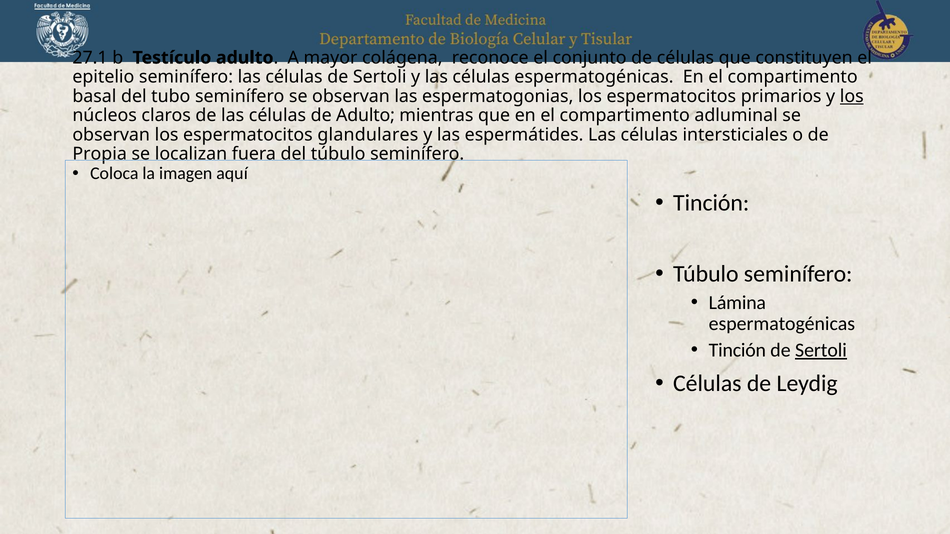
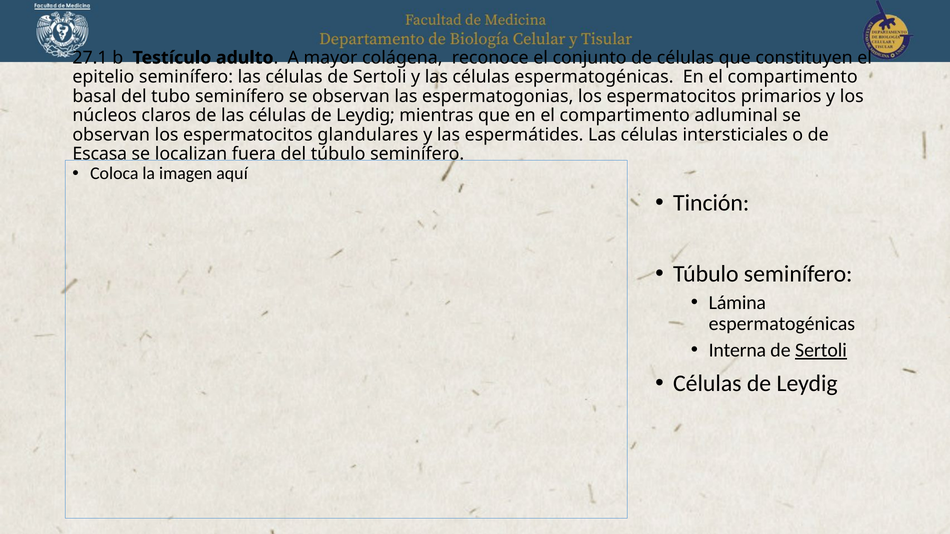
los underline: present -> none (852, 96)
las células de Adulto: Adulto -> Leydig (366, 116)
Propia: Propia -> Escasa (100, 154)
Tinción: Tinción -> Interna (737, 350)
